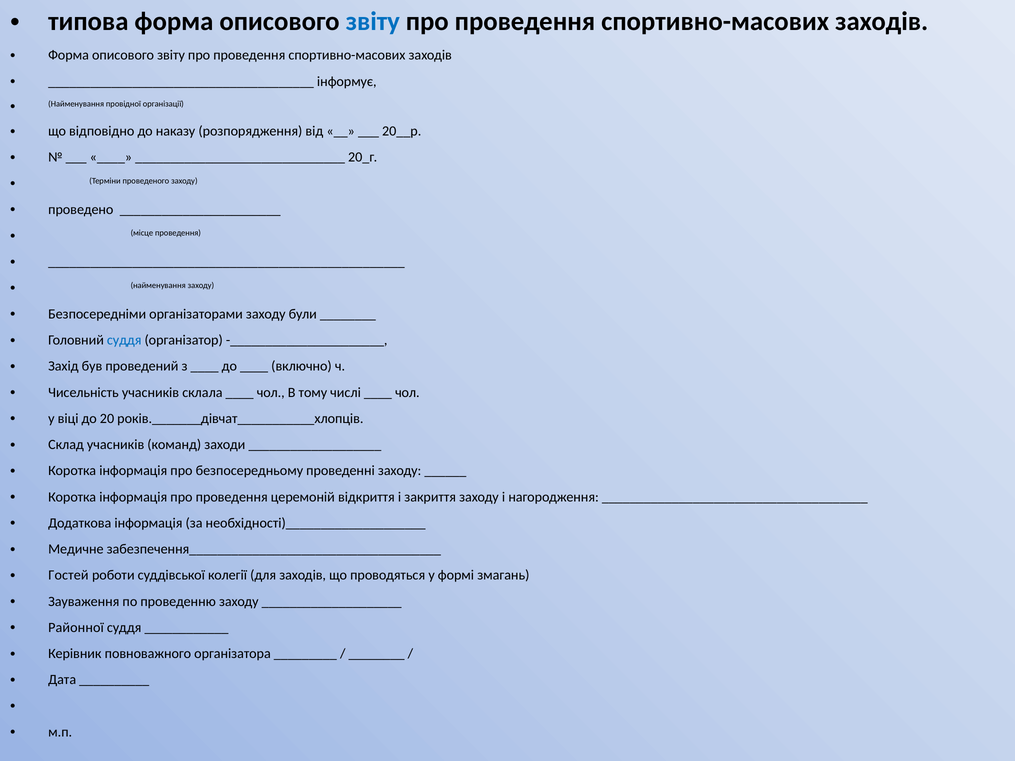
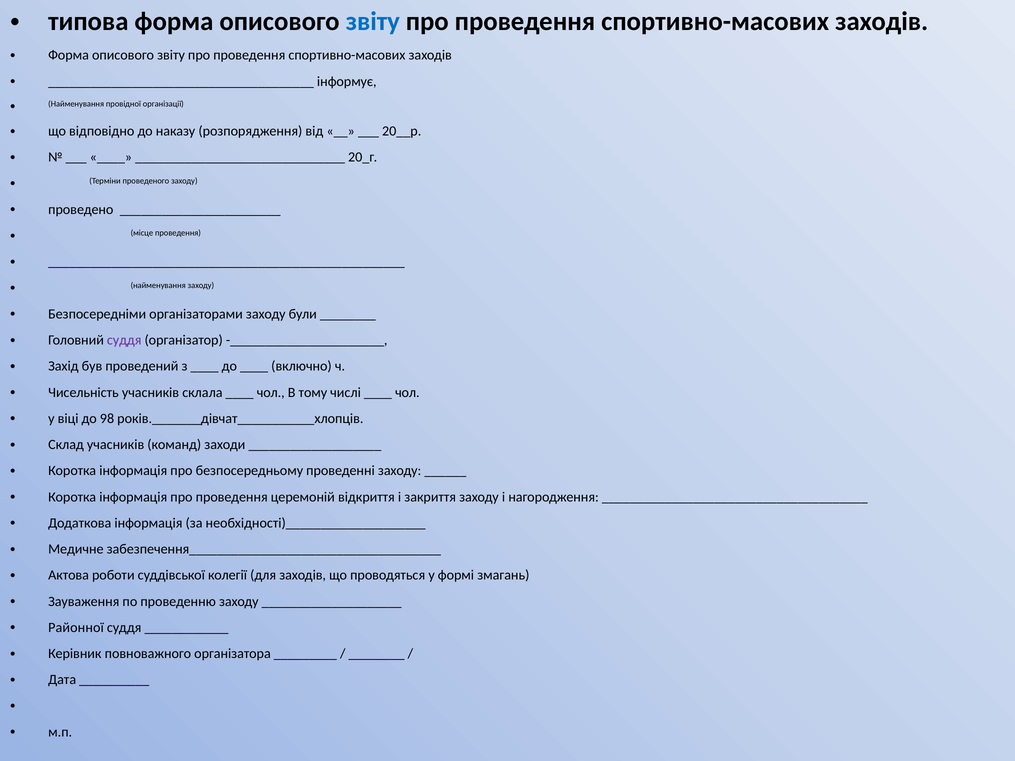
суддя colour: blue -> purple (124, 340)
20: 20 -> 98 (107, 419)
Гостей: Гостей -> Актова (69, 575)
